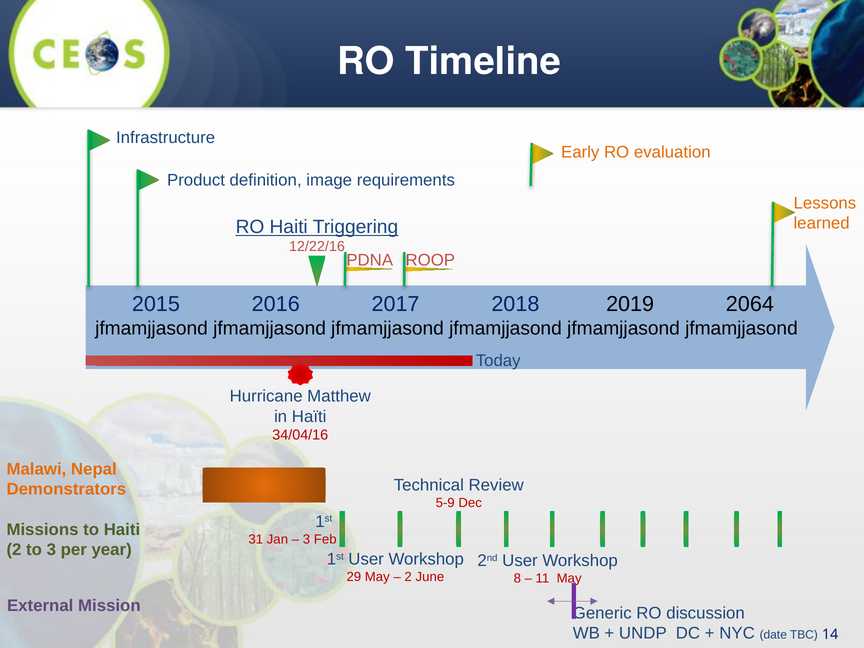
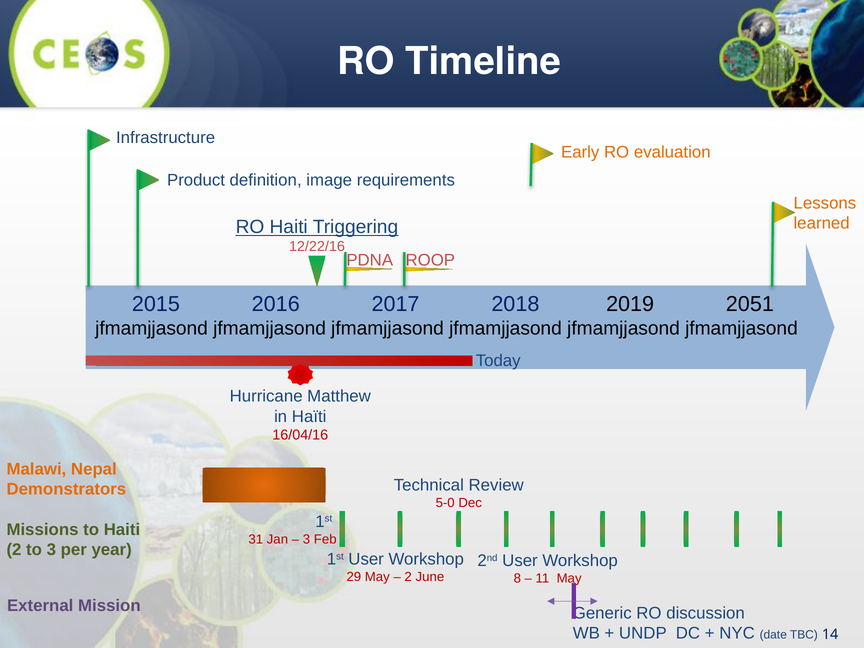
2064: 2064 -> 2051 (750, 304)
34/04/16: 34/04/16 -> 16/04/16 (300, 435)
5-9: 5-9 -> 5-0 (445, 503)
